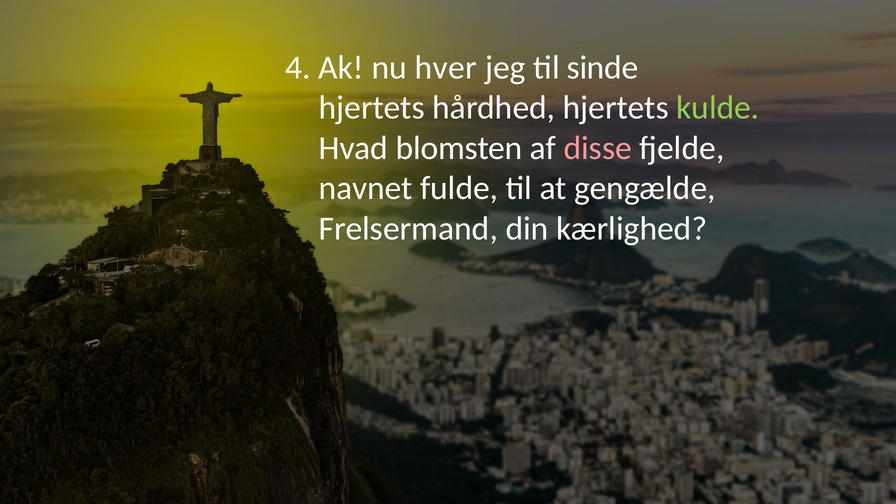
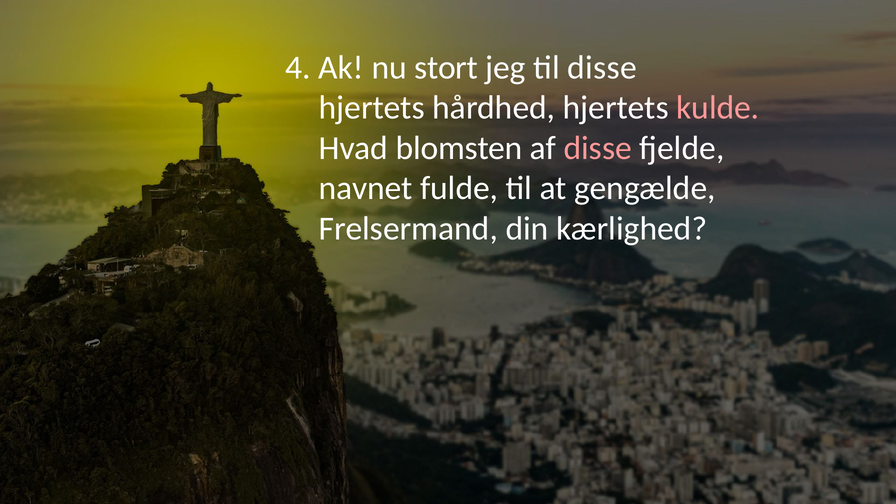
hver: hver -> stort (446, 67)
til sinde: sinde -> disse (602, 67)
kulde colour: light green -> pink (718, 108)
